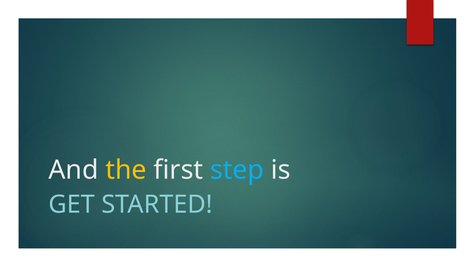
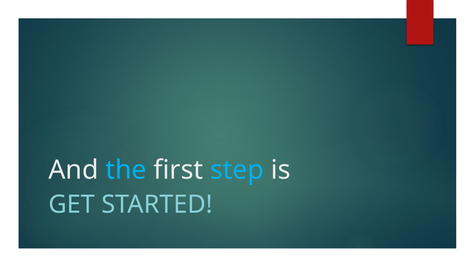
the colour: yellow -> light blue (126, 170)
